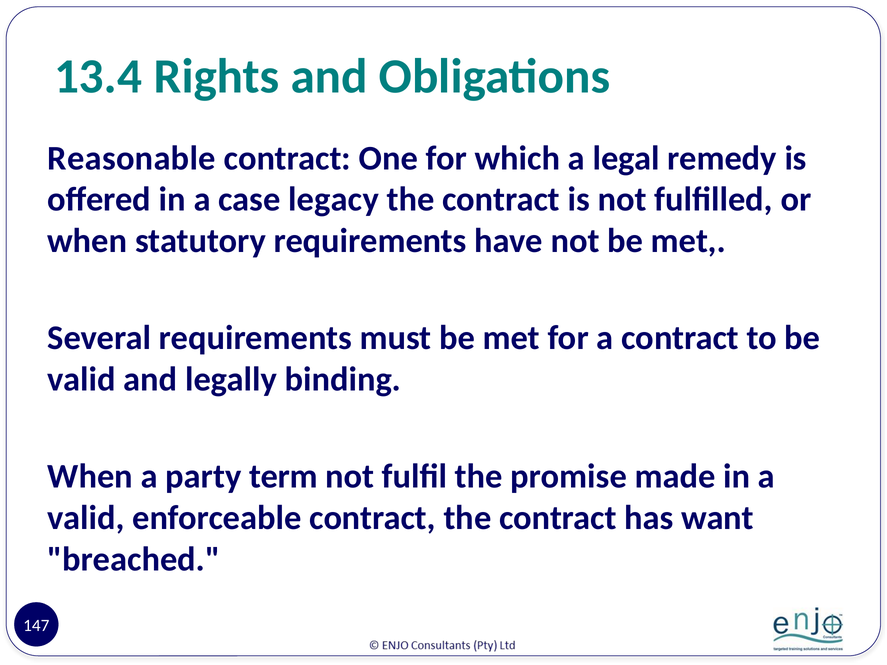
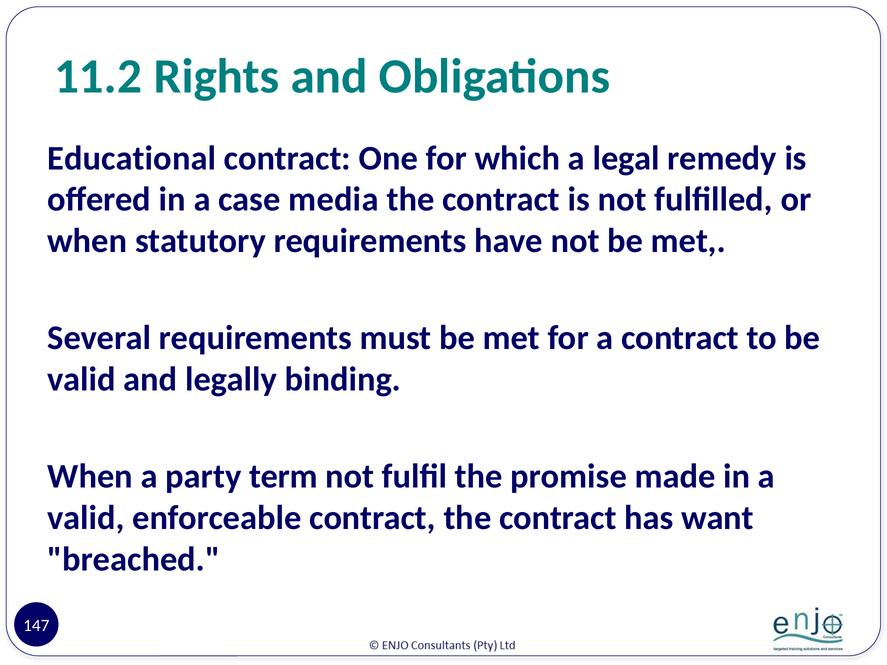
13.4: 13.4 -> 11.2 (98, 77)
Reasonable: Reasonable -> Educational (132, 158)
legacy: legacy -> media (334, 200)
